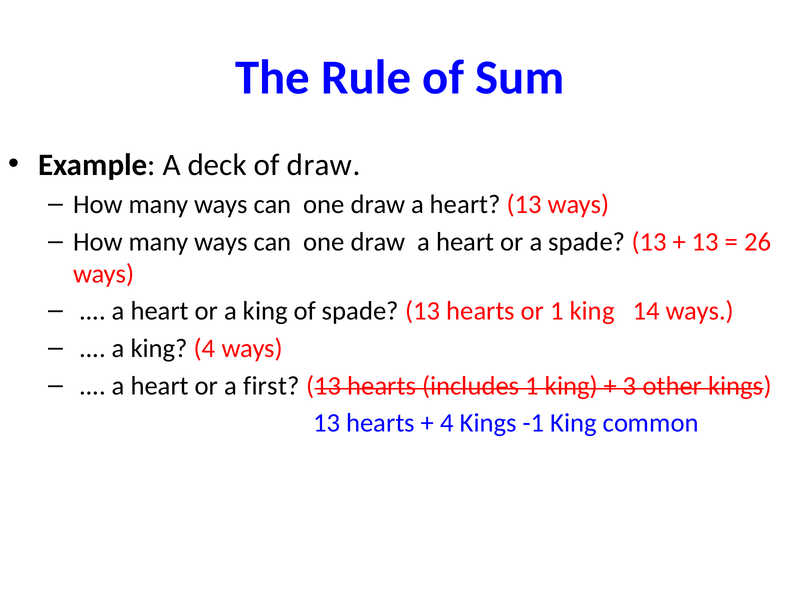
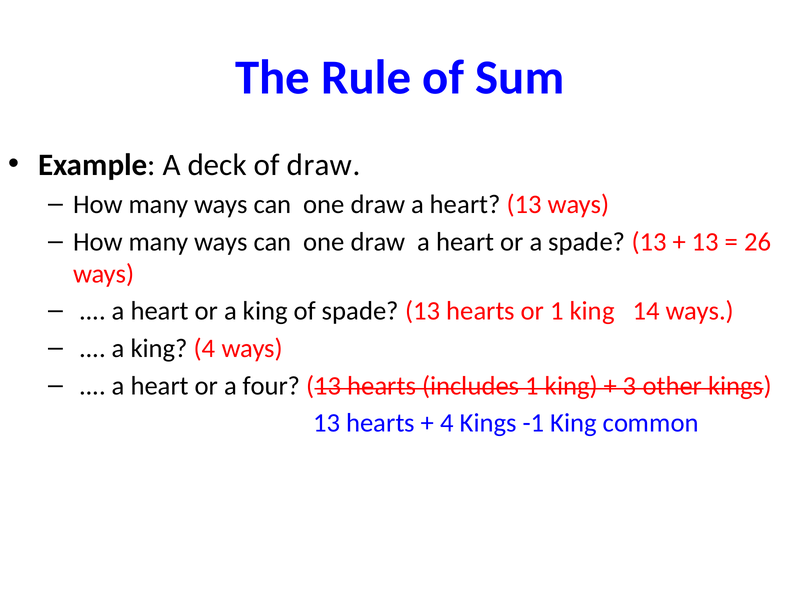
first: first -> four (272, 386)
